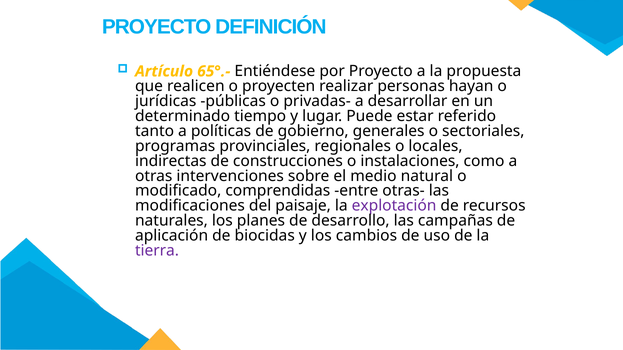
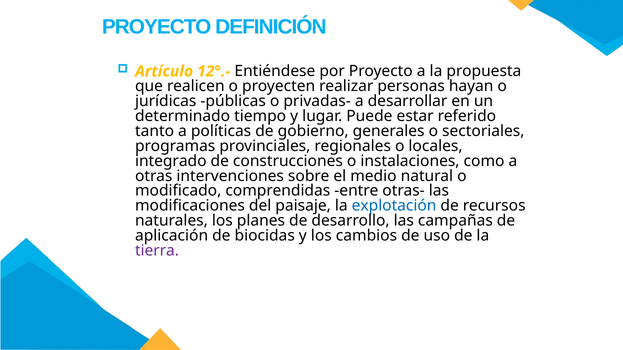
65°.-: 65°.- -> 12°.- (214, 71)
indirectas: indirectas -> integrado (171, 161)
explotación colour: purple -> blue (394, 206)
